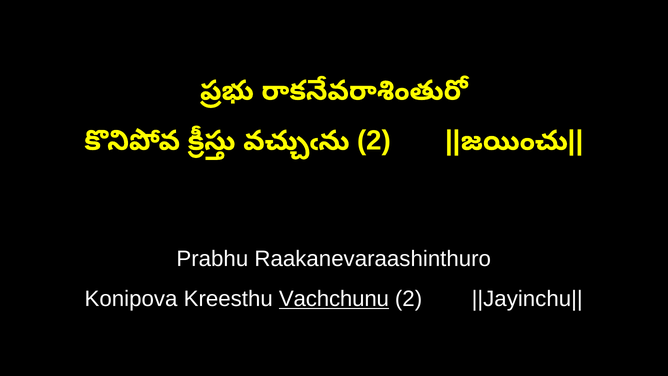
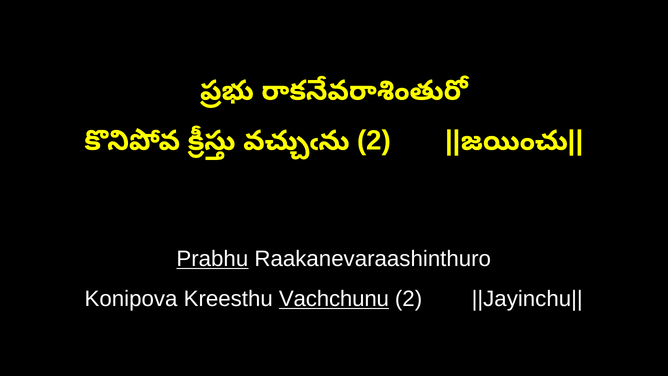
Prabhu underline: none -> present (212, 259)
